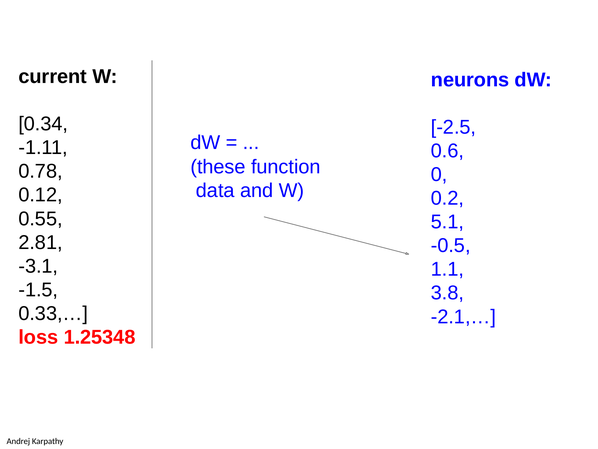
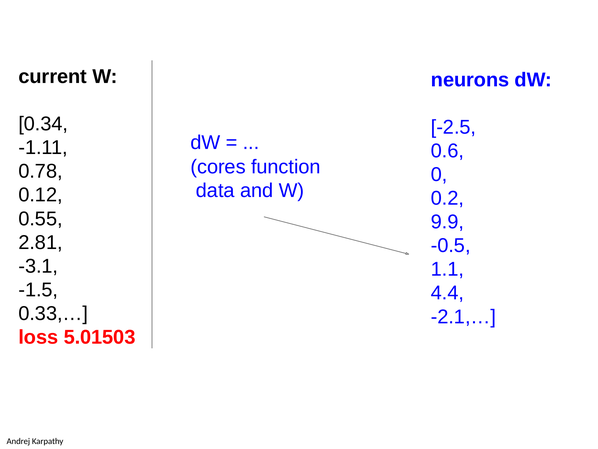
these: these -> cores (218, 167)
5.1: 5.1 -> 9.9 (447, 222)
3.8: 3.8 -> 4.4 (447, 293)
1.25348: 1.25348 -> 5.01503 (100, 337)
